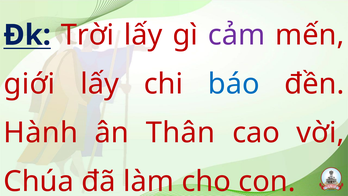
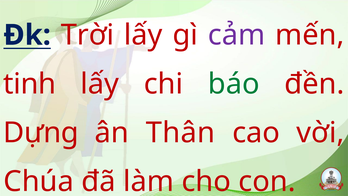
giới: giới -> tinh (30, 84)
báo colour: blue -> green (234, 84)
Hành: Hành -> Dựng (41, 133)
